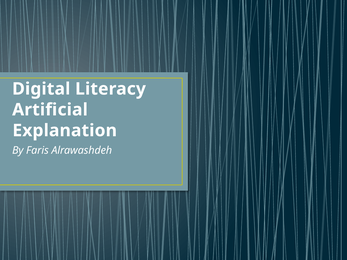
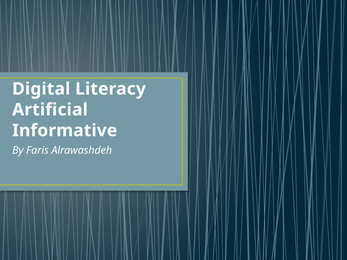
Explanation: Explanation -> Informative (65, 131)
